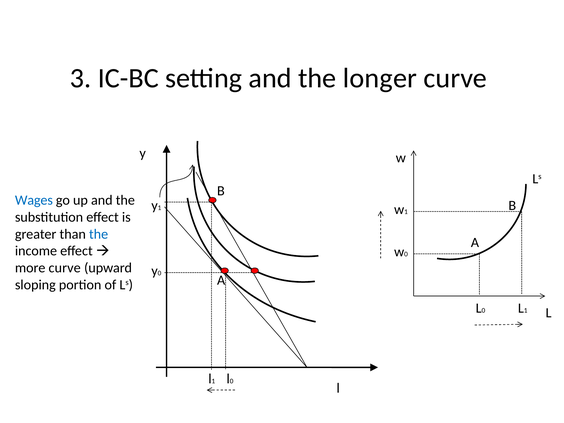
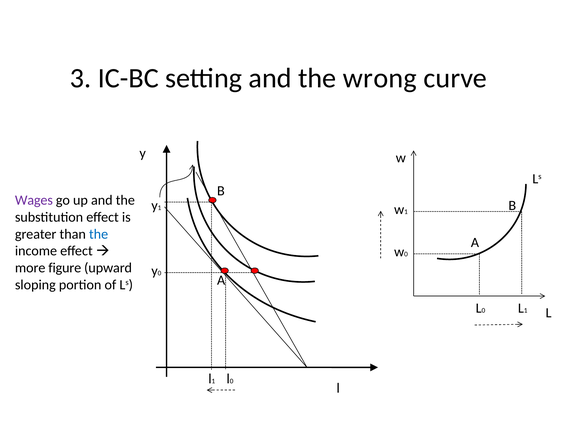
longer: longer -> wrong (380, 78)
Wages colour: blue -> purple (34, 200)
more curve: curve -> figure (65, 268)
